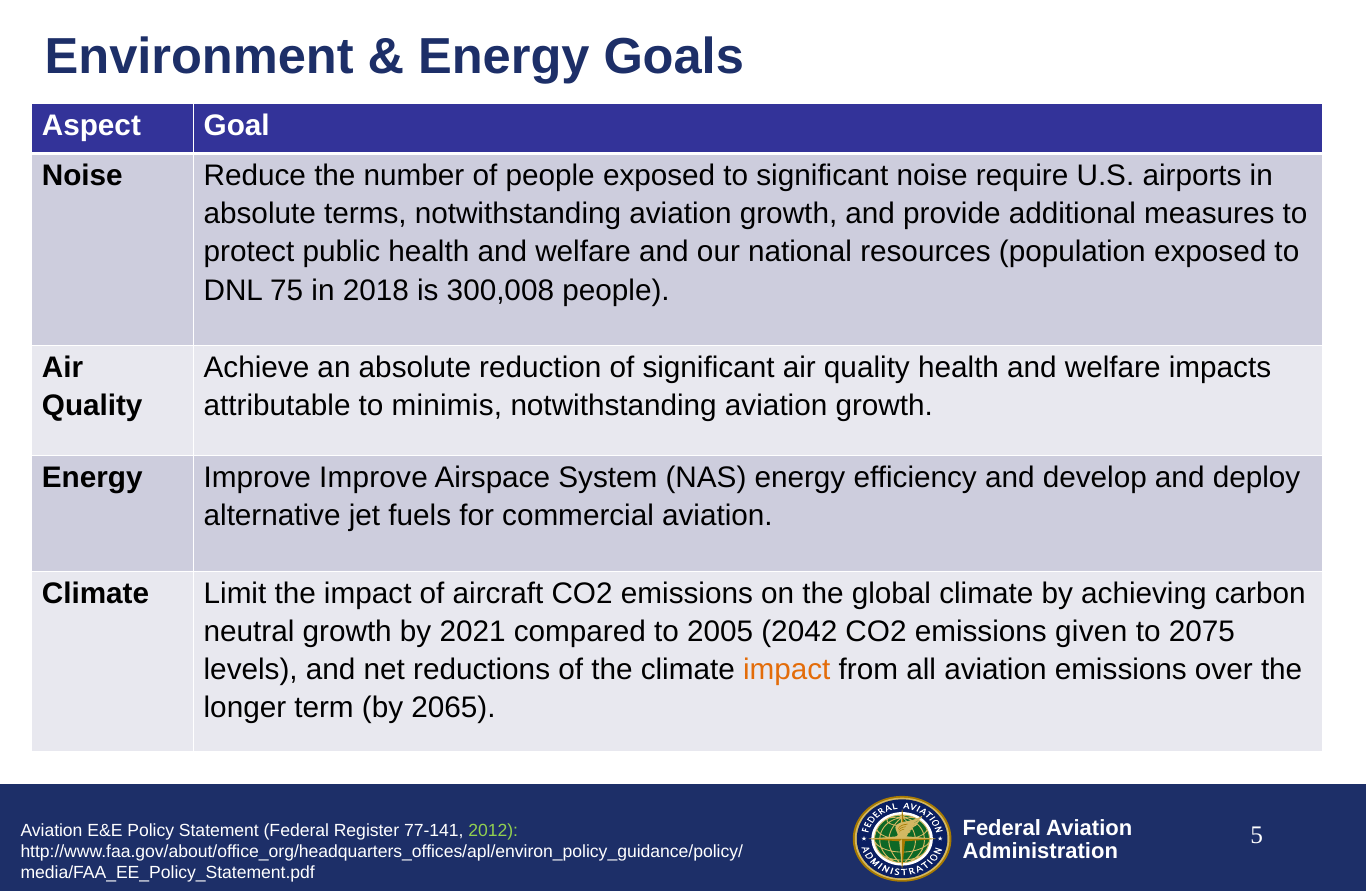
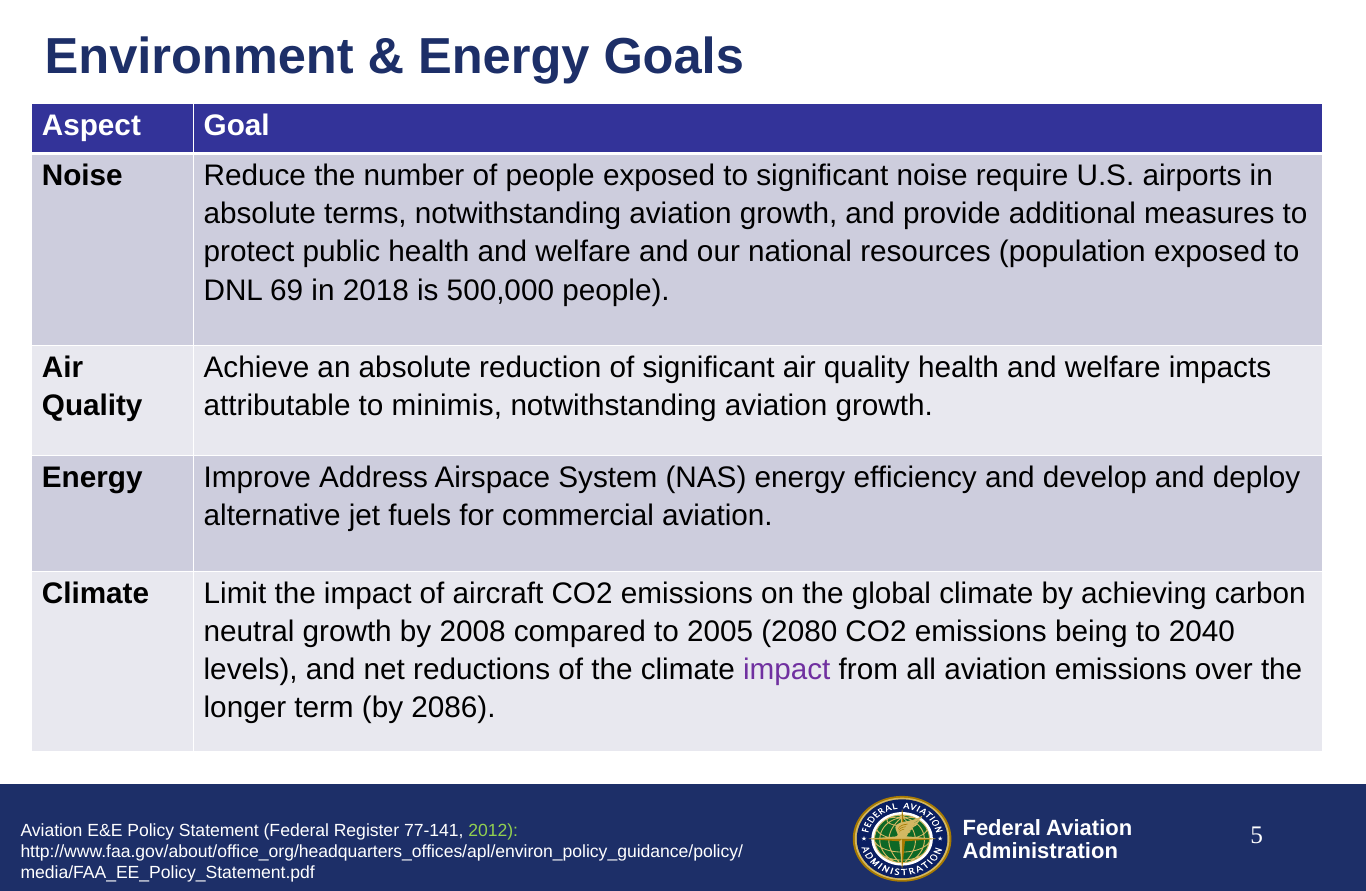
75: 75 -> 69 (287, 290)
300,008: 300,008 -> 500,000 (500, 290)
Improve Improve: Improve -> Address (374, 478)
2021: 2021 -> 2008 (473, 632)
2042: 2042 -> 2080 (799, 632)
given: given -> being (1091, 632)
2075: 2075 -> 2040 (1202, 632)
impact colour: orange -> purple (787, 670)
2065: 2065 -> 2086 (454, 708)
